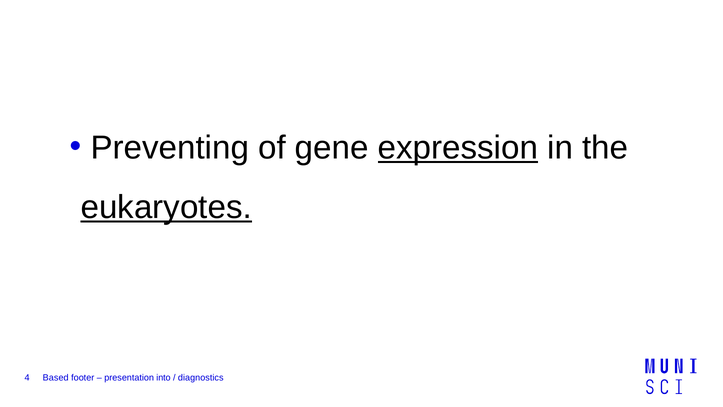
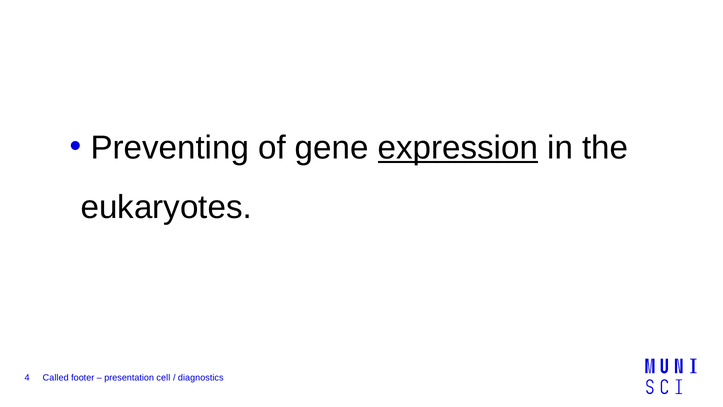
eukaryotes underline: present -> none (166, 207)
Based: Based -> Called (56, 377)
into: into -> cell (163, 377)
